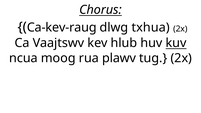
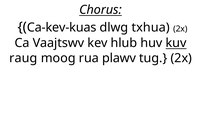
Ca-kev-raug: Ca-kev-raug -> Ca-kev-kuas (62, 27)
ncua: ncua -> raug (23, 58)
